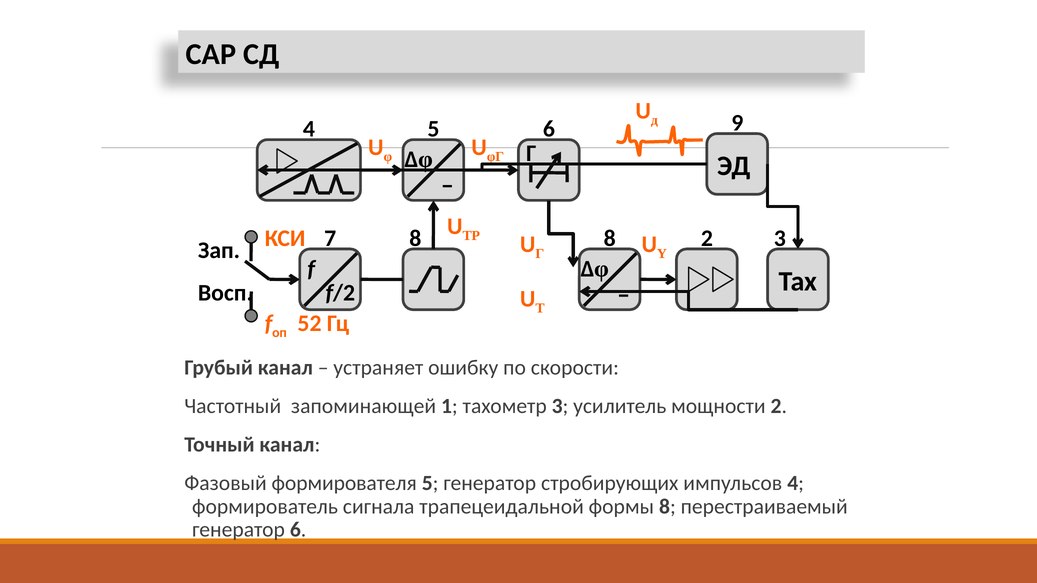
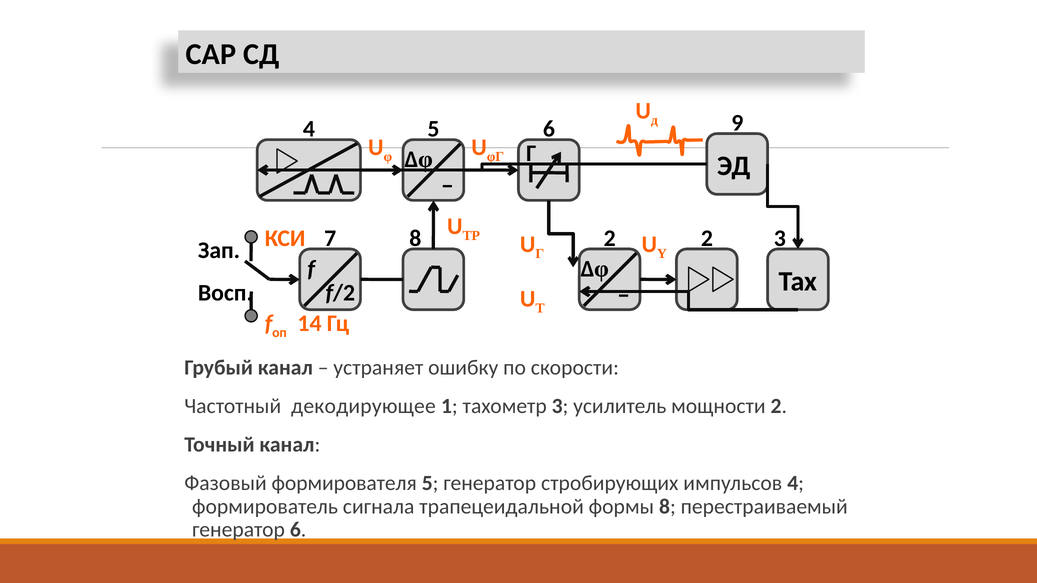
КСИ 8: 8 -> 2 (610, 238)
52: 52 -> 14 (309, 324)
запоминающей: запоминающей -> декодирующее (363, 406)
